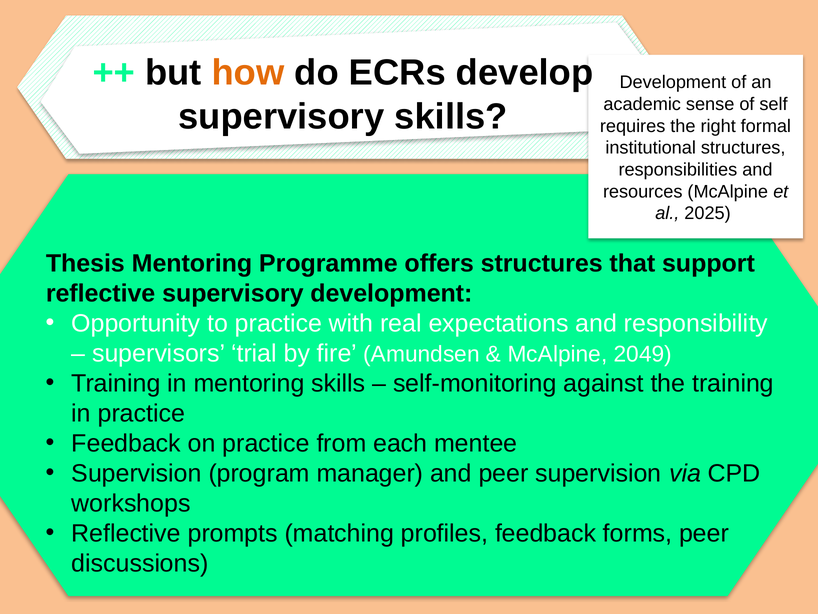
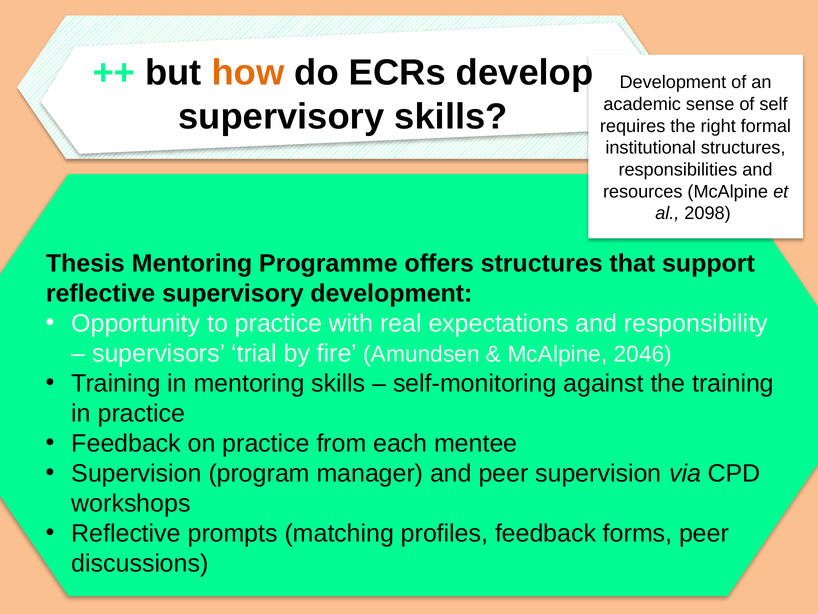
2025: 2025 -> 2098 (708, 213)
2049: 2049 -> 2046 (643, 354)
